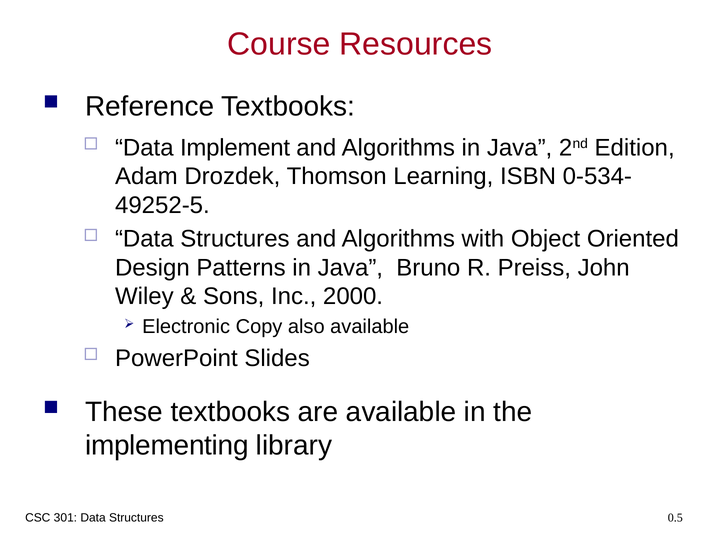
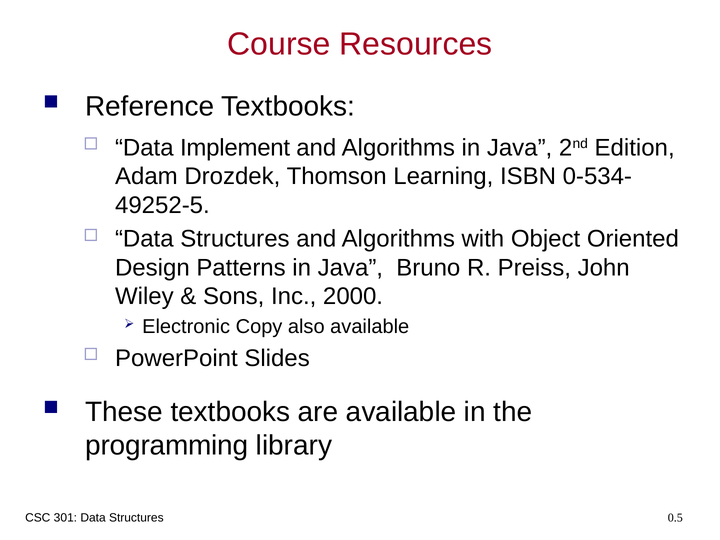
implementing: implementing -> programming (167, 446)
